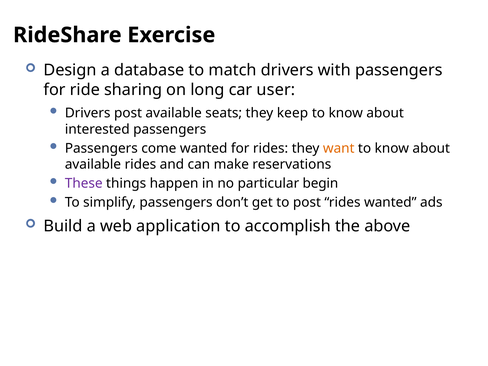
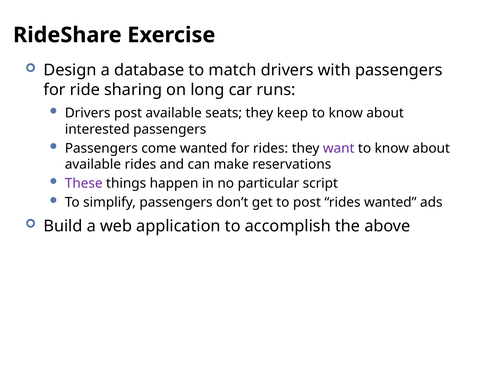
user: user -> runs (276, 90)
want colour: orange -> purple (339, 148)
begin: begin -> script (320, 183)
